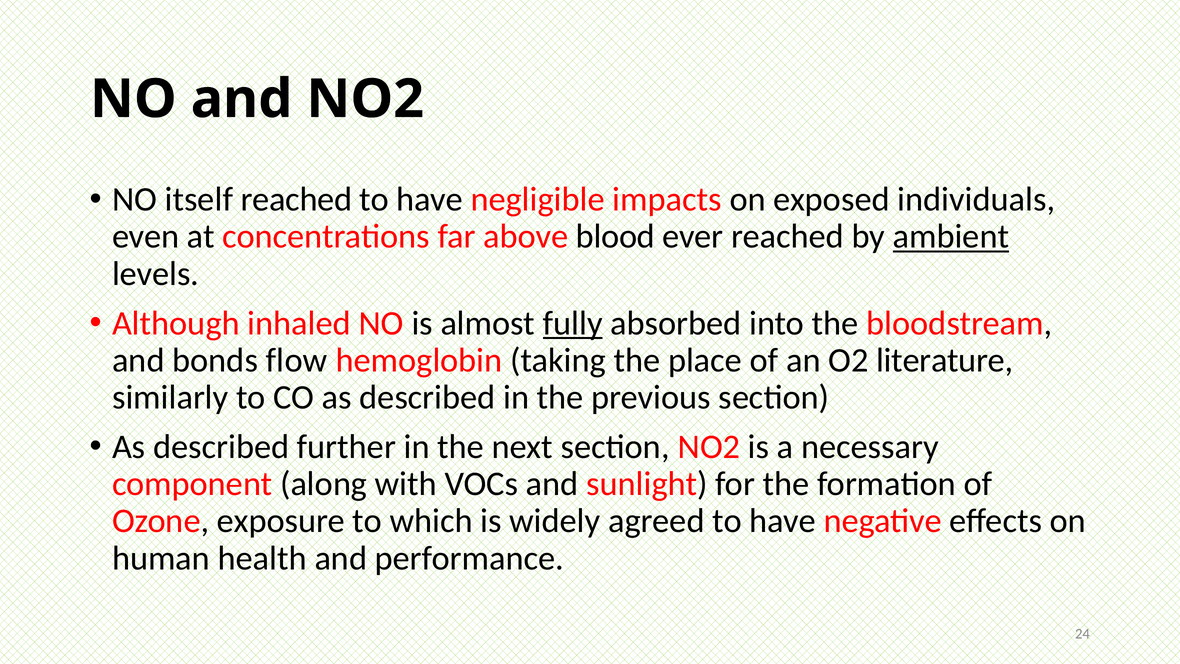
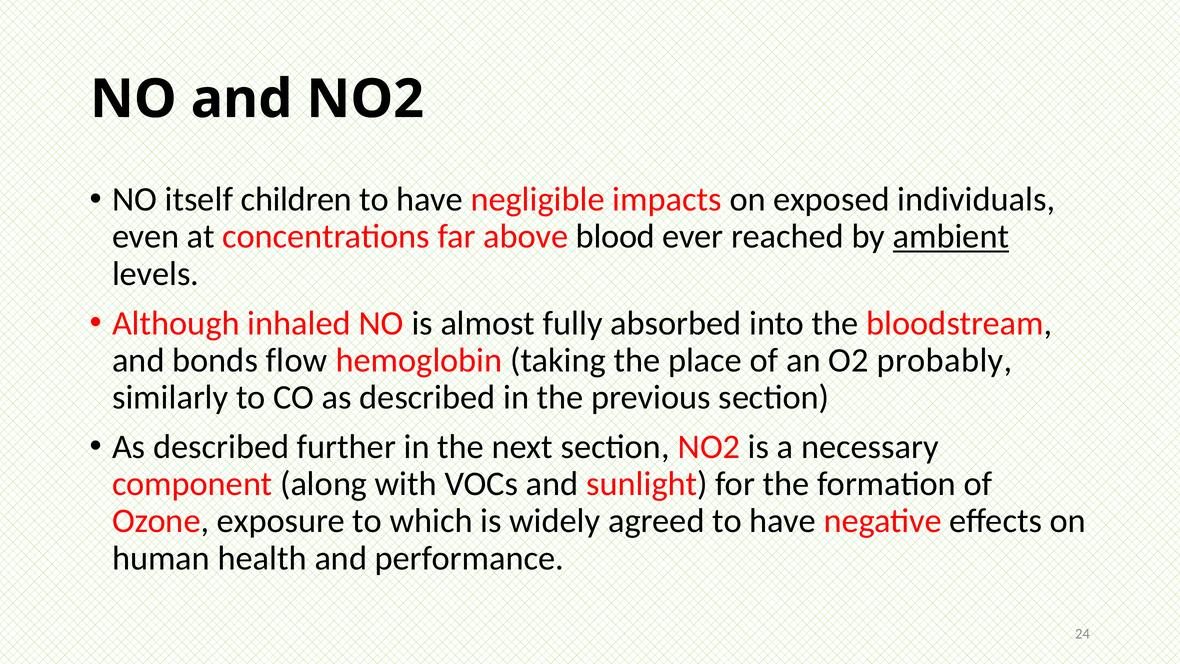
itself reached: reached -> children (296, 199)
fully underline: present -> none (573, 323)
literature: literature -> probably (944, 360)
